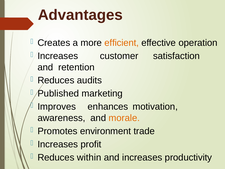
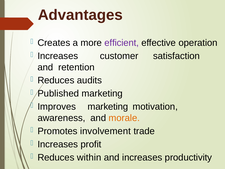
efficient colour: orange -> purple (122, 43)
Improves enhances: enhances -> marketing (108, 107)
environment: environment -> involvement (105, 131)
